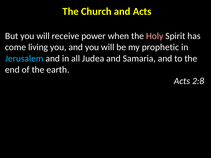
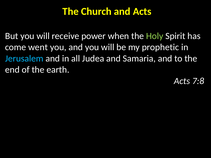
Holy colour: pink -> light green (155, 36)
living: living -> went (38, 47)
2:8: 2:8 -> 7:8 (198, 81)
